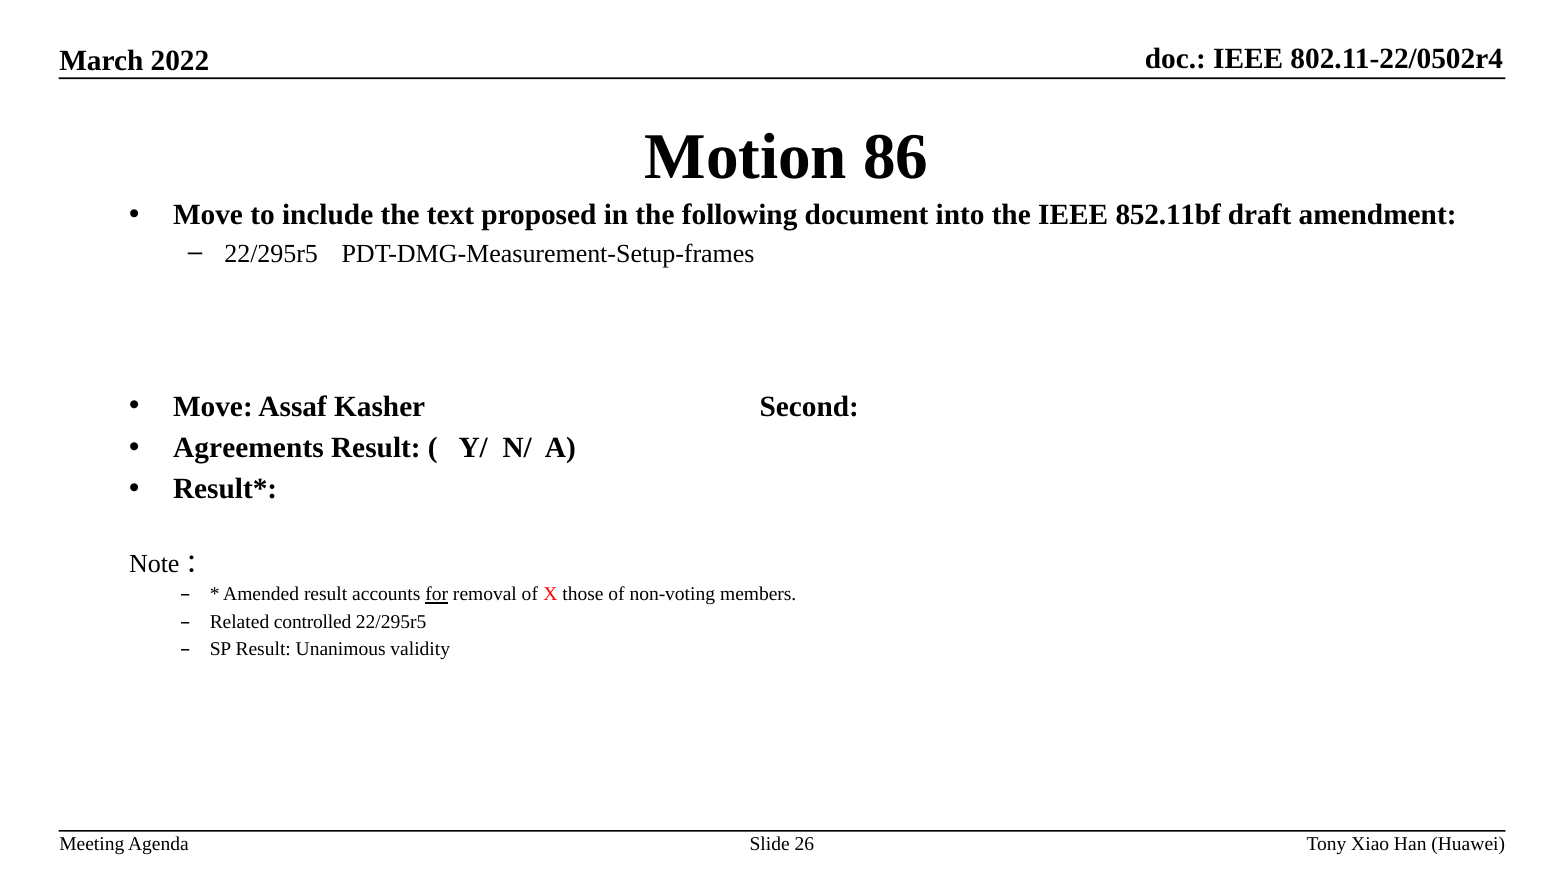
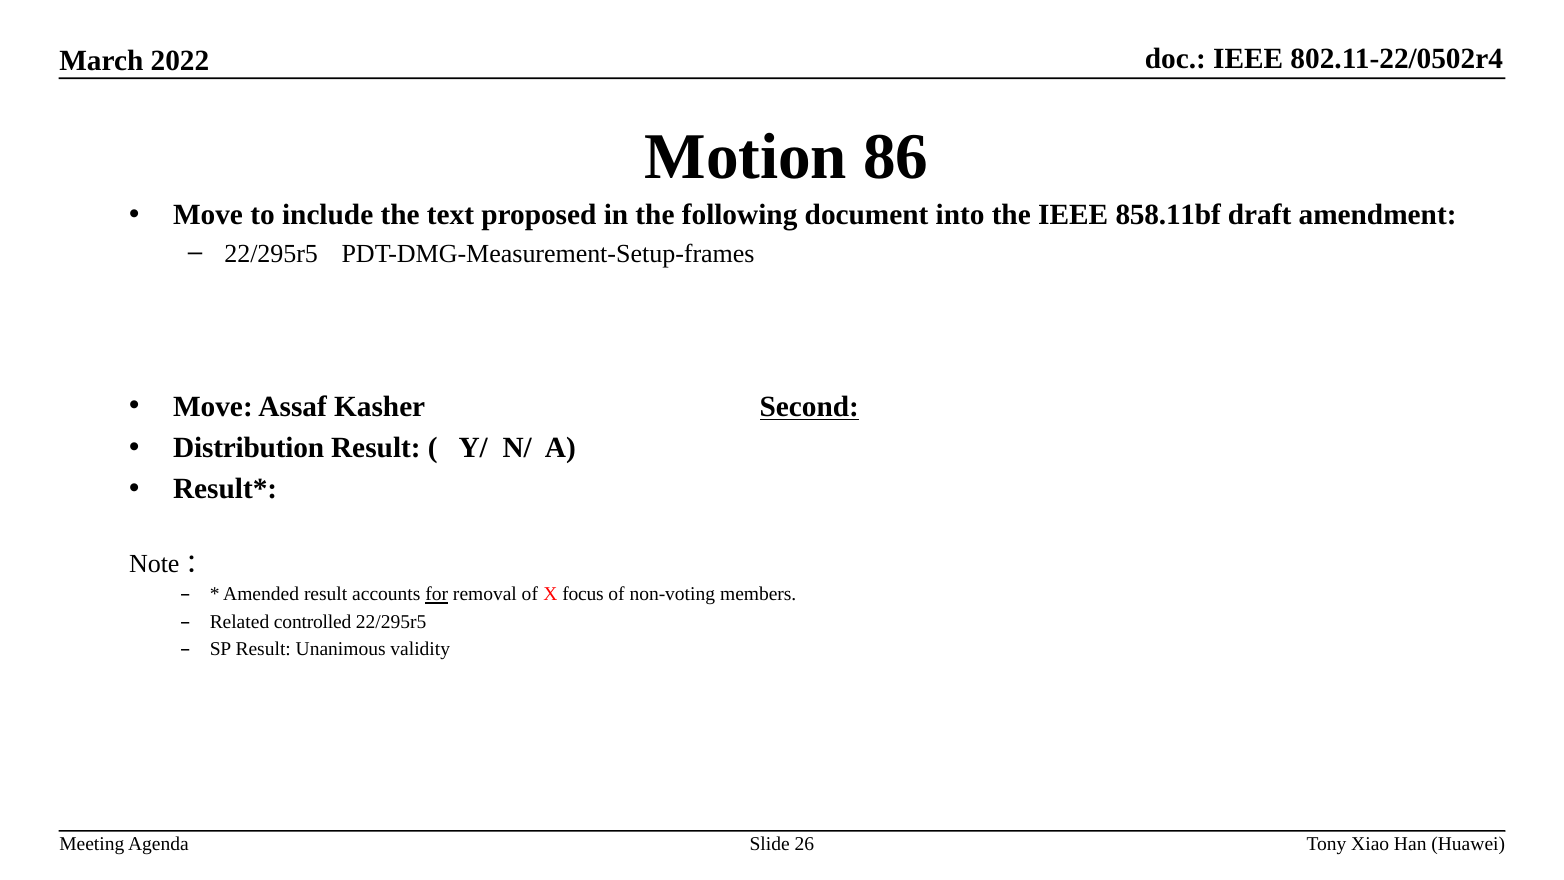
852.11bf: 852.11bf -> 858.11bf (1168, 215)
Second underline: none -> present (809, 407)
Agreements: Agreements -> Distribution (249, 448)
those: those -> focus (583, 594)
